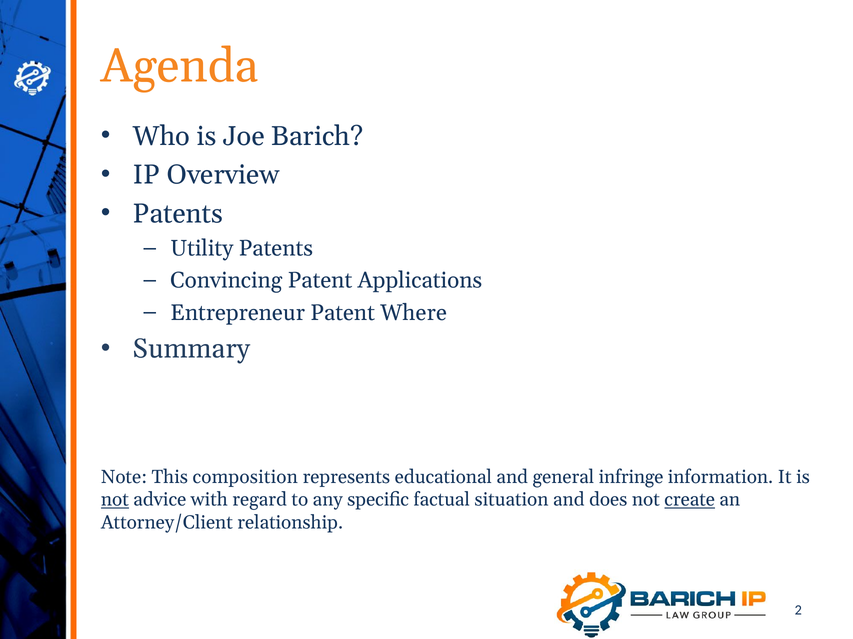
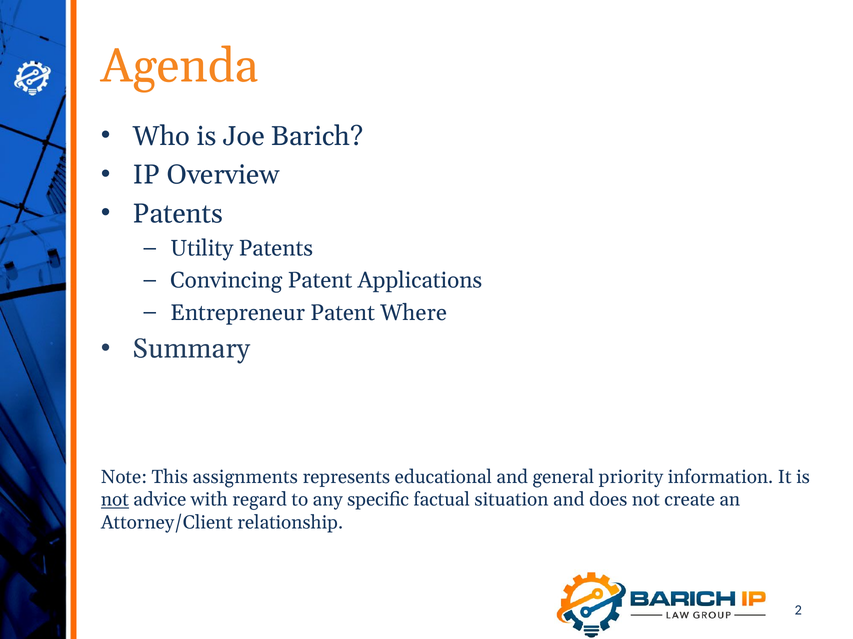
composition: composition -> assignments (245, 478)
infringe: infringe -> priority (631, 478)
create underline: present -> none (690, 500)
